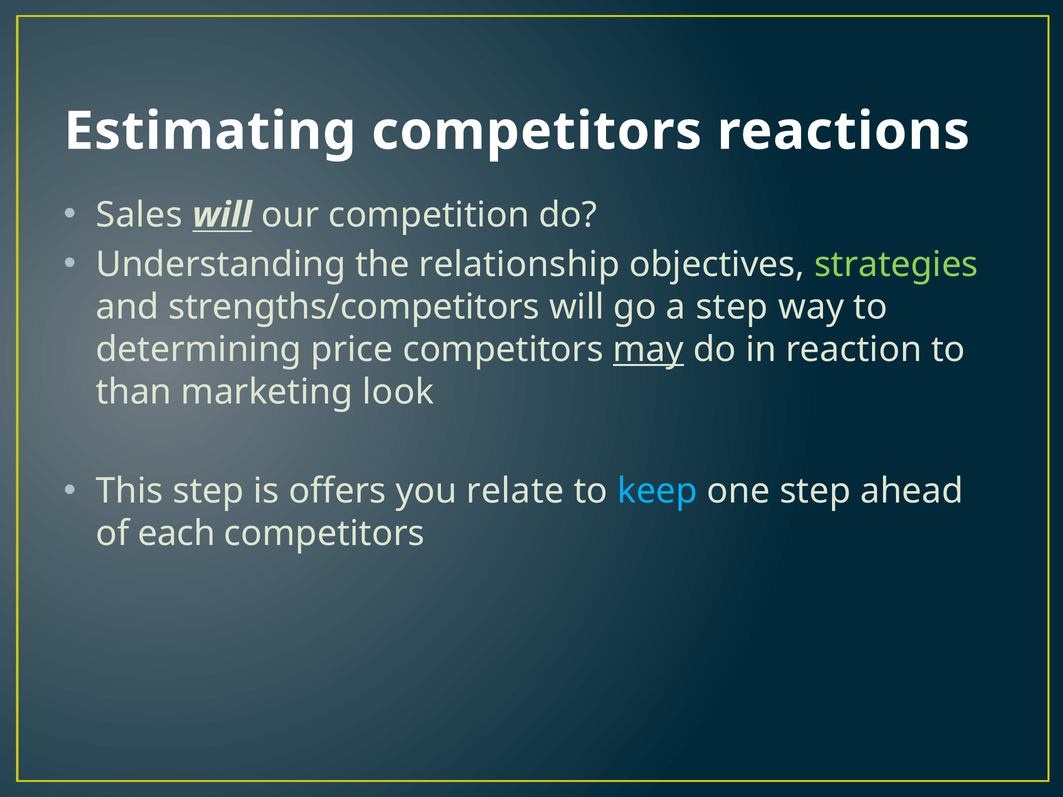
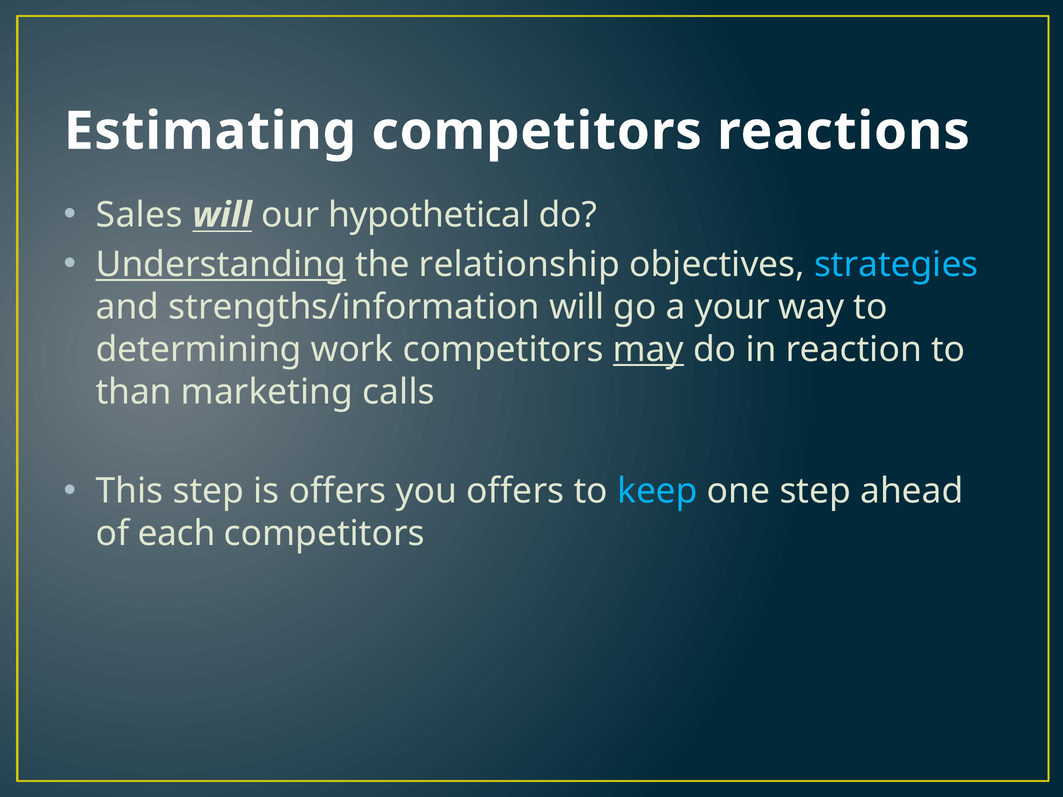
competition: competition -> hypothetical (429, 215)
Understanding underline: none -> present (221, 265)
strategies colour: light green -> light blue (896, 265)
strengths/competitors: strengths/competitors -> strengths/information (354, 307)
a step: step -> your (732, 307)
price: price -> work (352, 350)
look: look -> calls (398, 392)
you relate: relate -> offers (515, 491)
